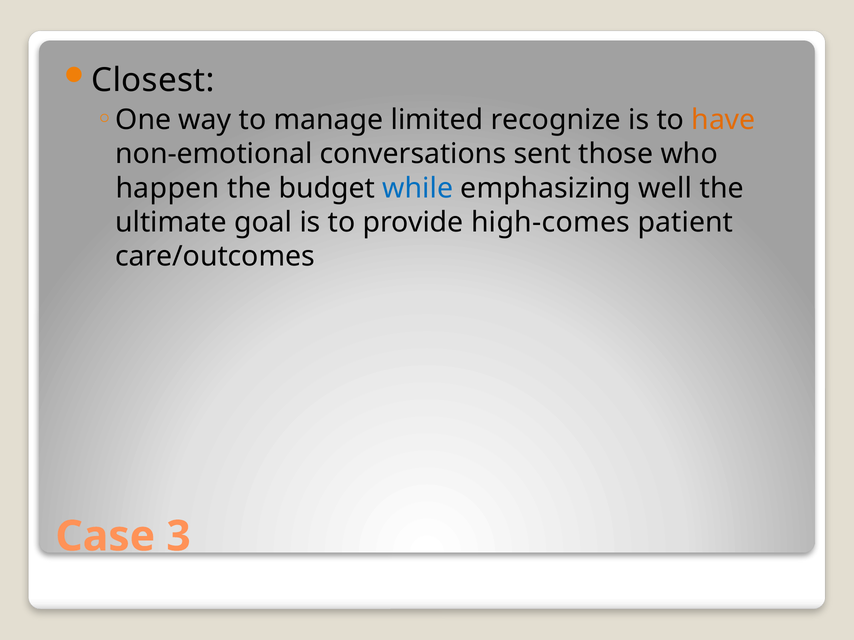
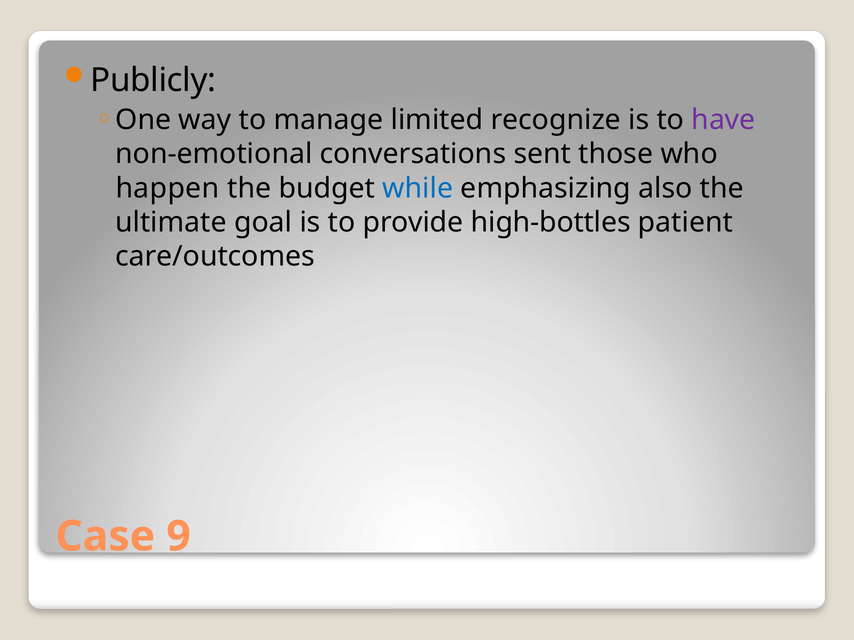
Closest: Closest -> Publicly (153, 80)
have colour: orange -> purple (723, 120)
well: well -> also (665, 188)
high-comes: high-comes -> high-bottles (551, 222)
3: 3 -> 9 (179, 537)
